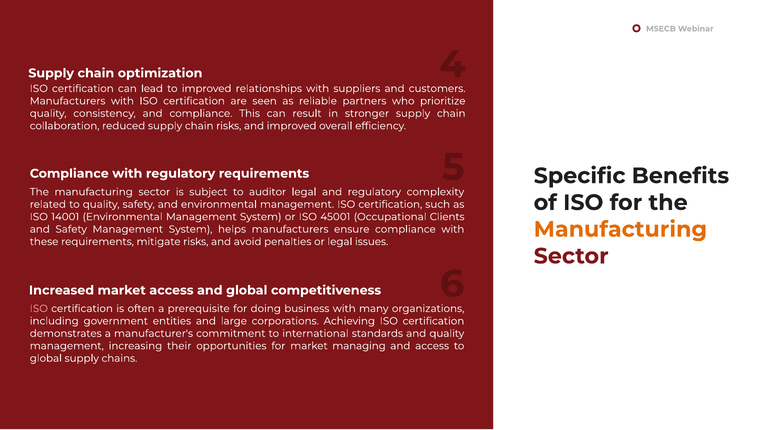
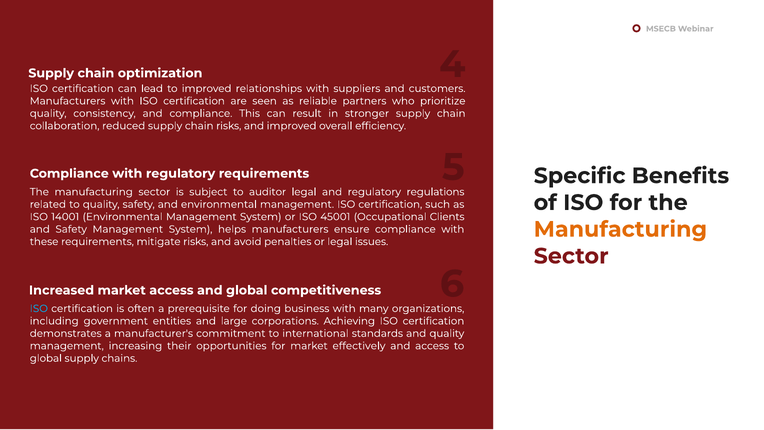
complexity: complexity -> regulations (435, 192)
ISO colour: pink -> light blue (39, 308)
managing: managing -> effectively (359, 346)
